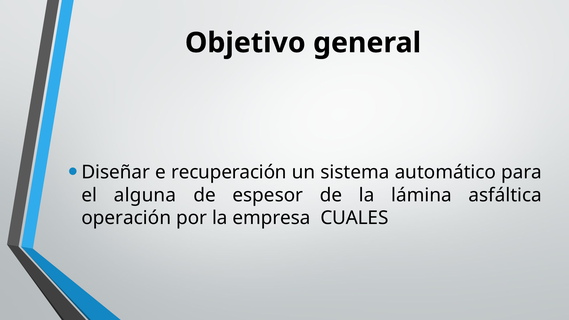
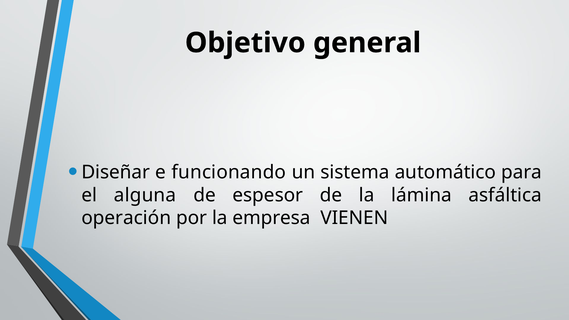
recuperación: recuperación -> funcionando (229, 172)
CUALES: CUALES -> VIENEN (354, 218)
